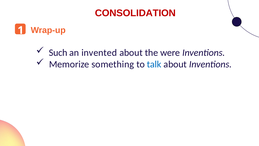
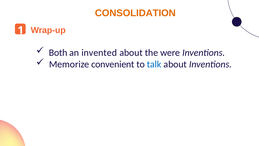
CONSOLIDATION colour: red -> orange (135, 13)
Such: Such -> Both (58, 53)
something: something -> convenient (113, 64)
